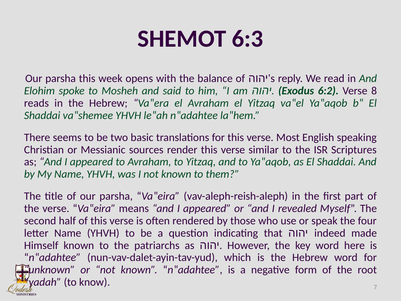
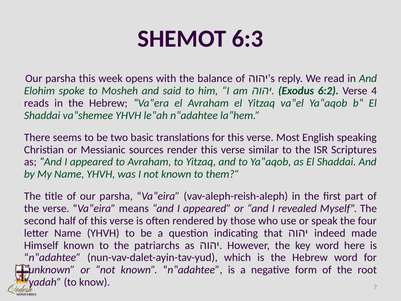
8: 8 -> 4 (374, 91)
